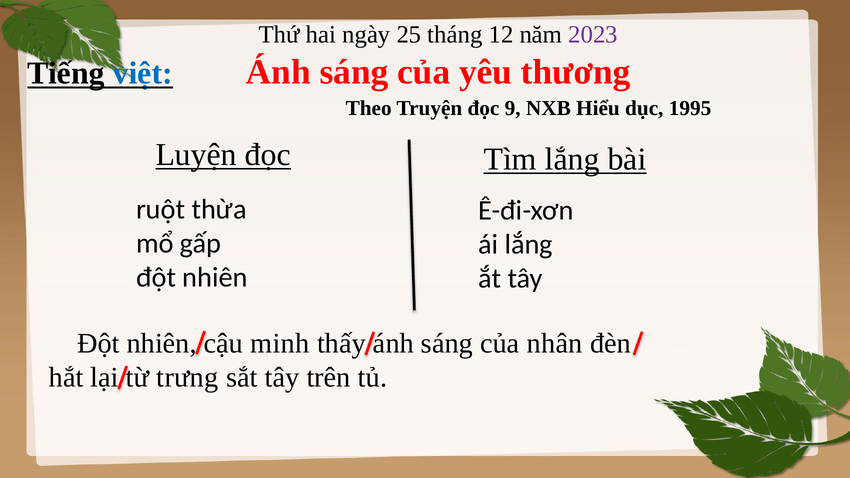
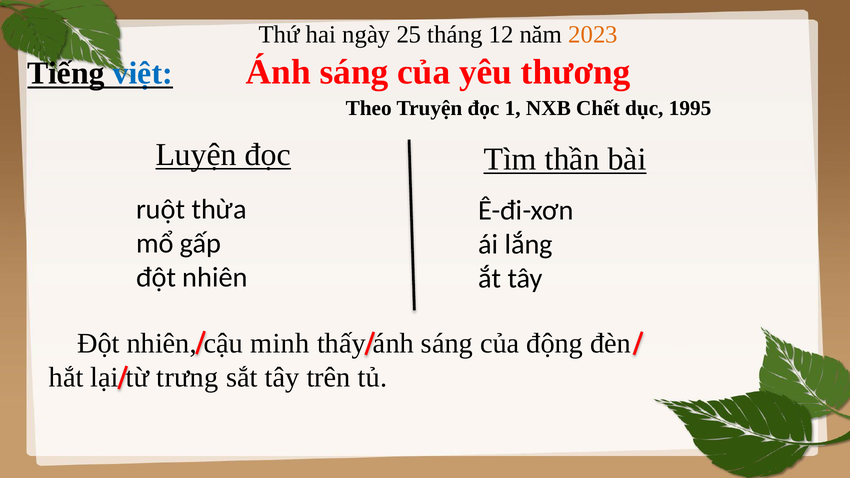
2023 colour: purple -> orange (593, 35)
9: 9 -> 1 (513, 109)
Hiểu: Hiểu -> Chết (598, 109)
Tìm lắng: lắng -> thần (572, 159)
nhân: nhân -> động (555, 343)
